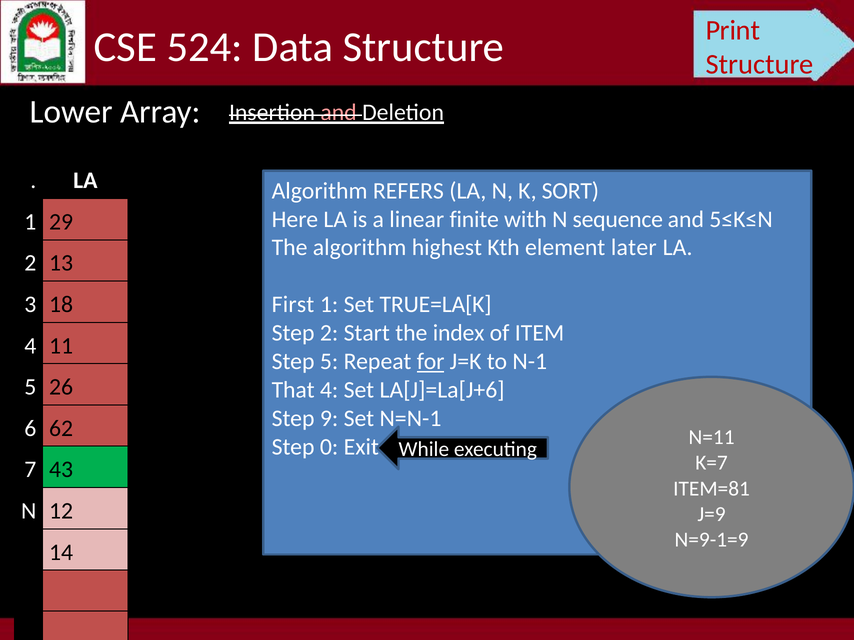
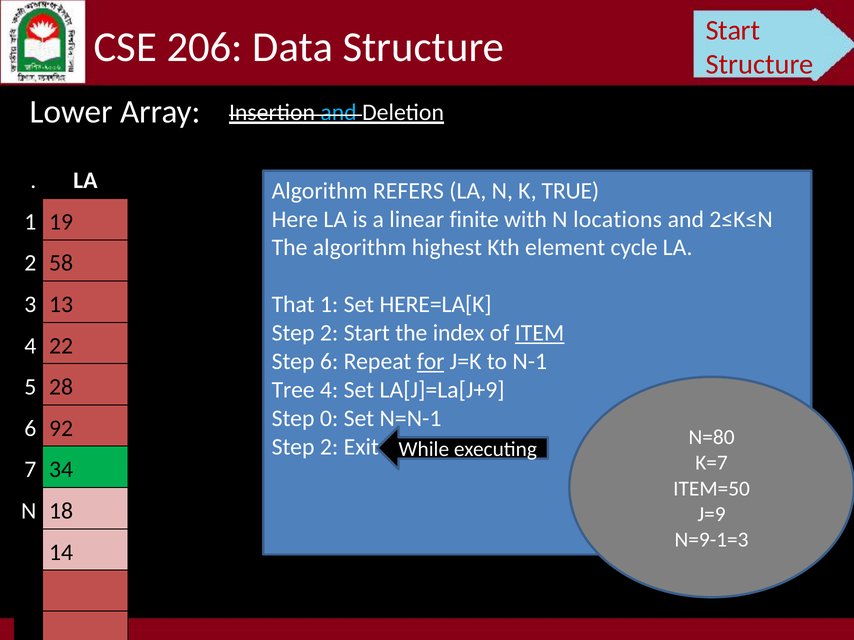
524: 524 -> 206 (205, 47)
Structure Print: Print -> Start (733, 30)
and colour: pink -> light blue (339, 113)
SORT: SORT -> TRUE (570, 191)
sequence: sequence -> locations (618, 219)
5≤K≤N: 5≤K≤N -> 2≤K≤N (741, 219)
29: 29 -> 19 (61, 222)
later: later -> cycle (634, 248)
13: 13 -> 58 (61, 263)
18: 18 -> 13 (61, 305)
First: First -> That (293, 305)
TRUE=LA[K: TRUE=LA[K -> HERE=LA[K (436, 305)
ITEM underline: none -> present (540, 333)
11: 11 -> 22 (61, 346)
Step 5: 5 -> 6 (329, 362)
26: 26 -> 28 (61, 387)
That: That -> Tree (293, 390)
LA[J]=La[J+6: LA[J]=La[J+6 -> LA[J]=La[J+9 (442, 390)
9: 9 -> 0 (329, 419)
62: 62 -> 92 (61, 429)
N=11: N=11 -> N=80 (712, 438)
0: 0 -> 2 (329, 447)
43: 43 -> 34 (61, 470)
ITEM=81: ITEM=81 -> ITEM=50 (712, 489)
12: 12 -> 18 (61, 511)
N=9-1=9: N=9-1=9 -> N=9-1=3 (712, 540)
